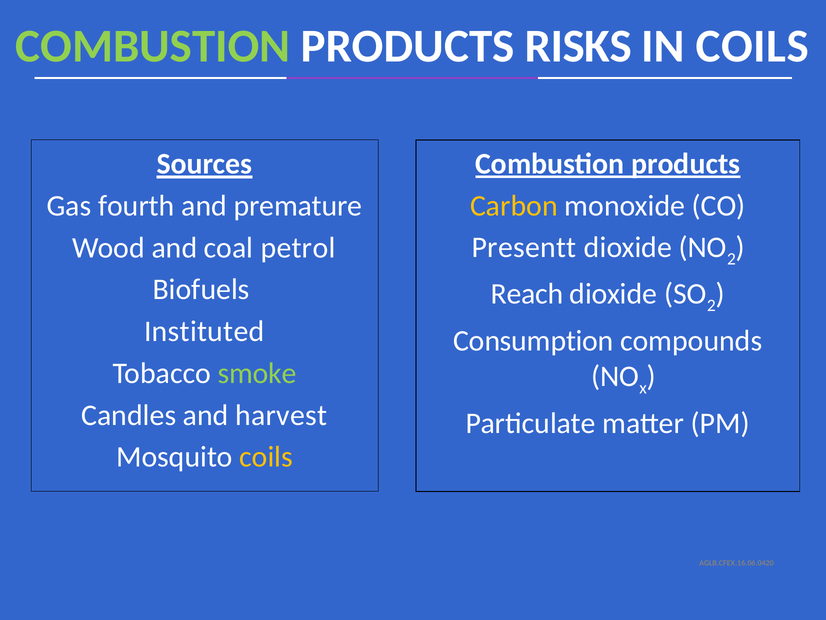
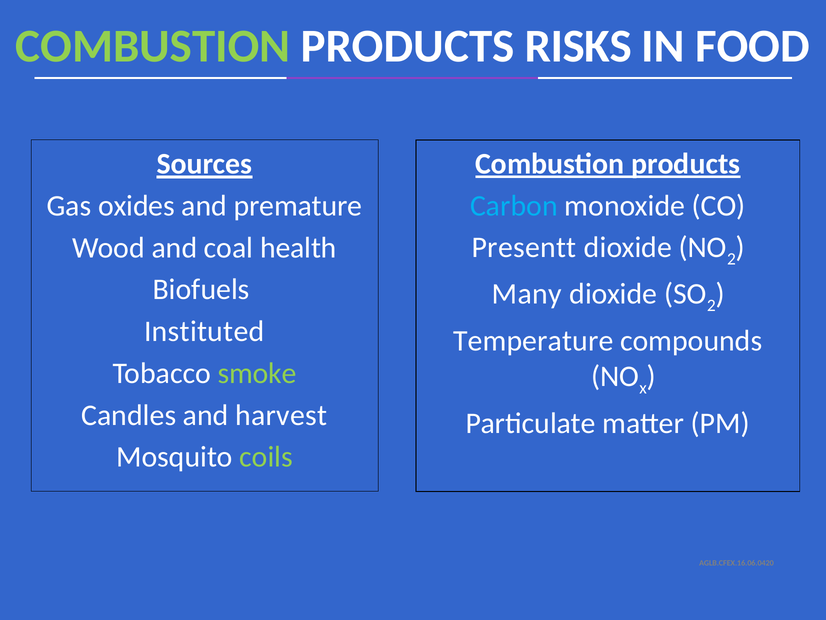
IN COILS: COILS -> FOOD (753, 46)
Carbon colour: yellow -> light blue (514, 206)
fourth: fourth -> oxides (136, 206)
petrol: petrol -> health (298, 248)
Reach: Reach -> Many (527, 294)
Consumption: Consumption -> Temperature (533, 341)
coils colour: yellow -> light green (266, 457)
